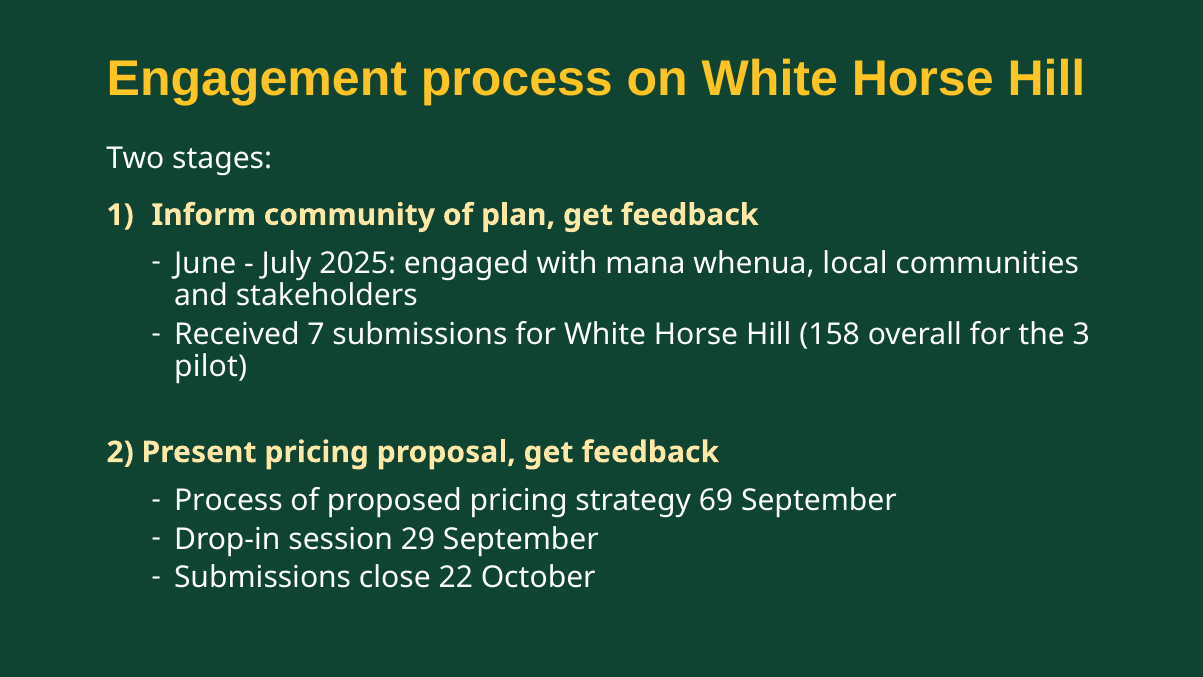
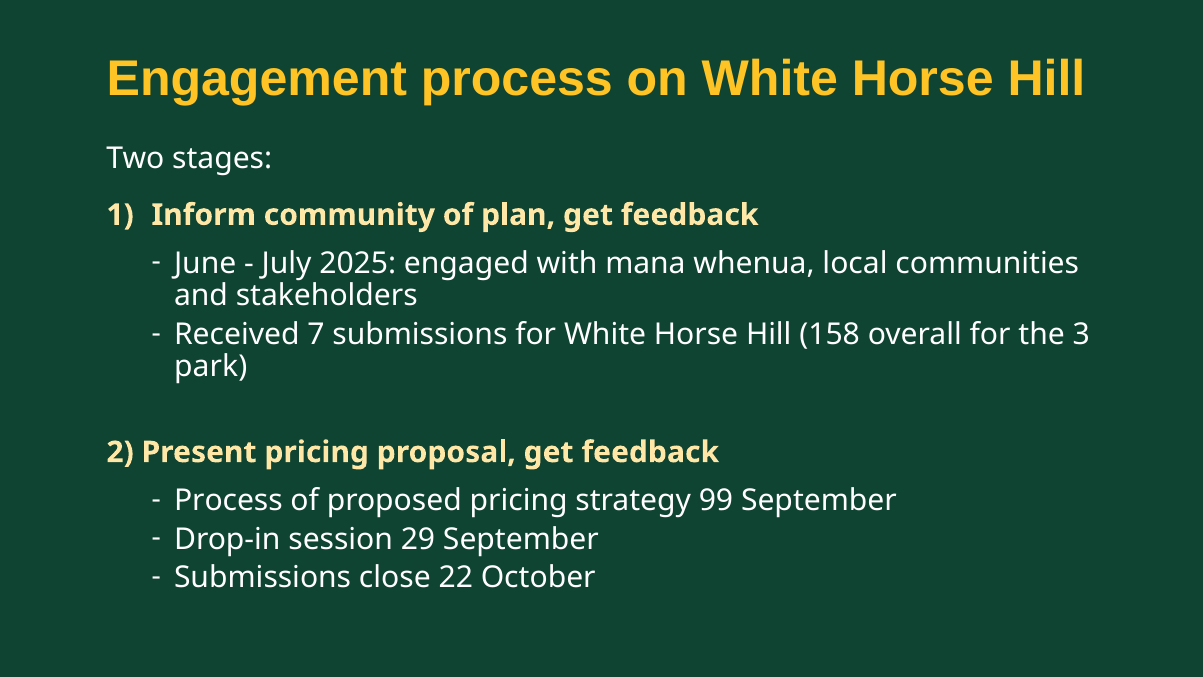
pilot: pilot -> park (211, 367)
69: 69 -> 99 (716, 500)
